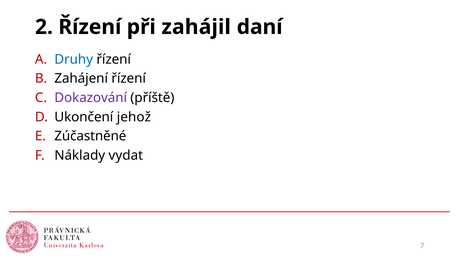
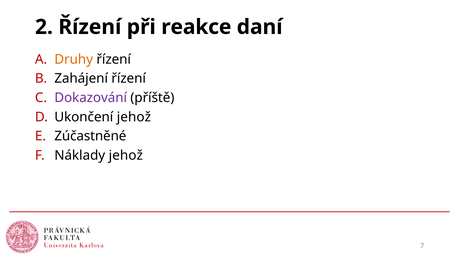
zahájil: zahájil -> reakce (196, 27)
Druhy colour: blue -> orange (74, 59)
Náklady vydat: vydat -> jehož (126, 155)
